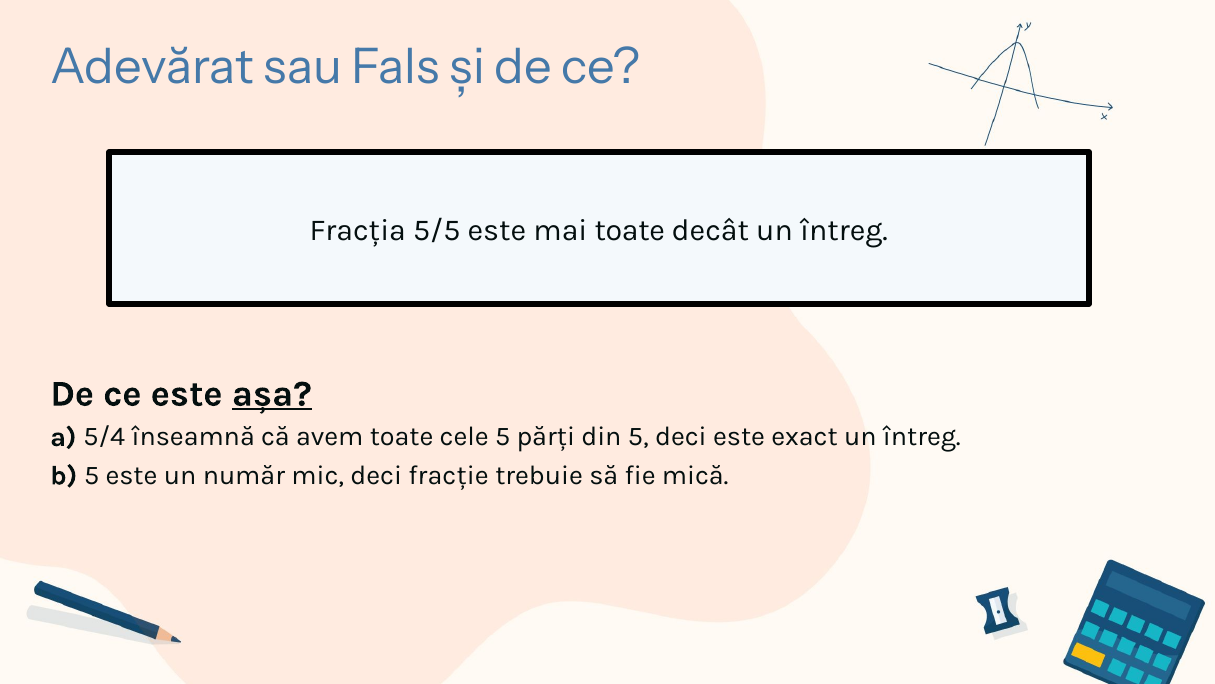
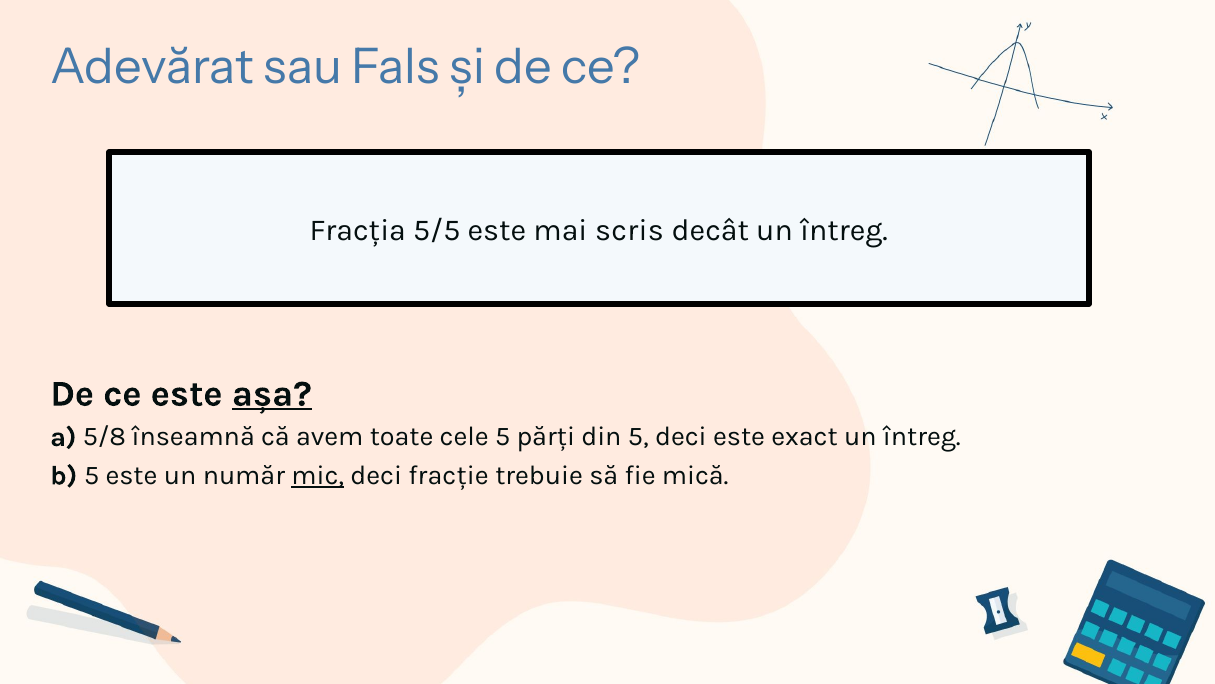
mai toate: toate -> scris (629, 230)
5/4: 5/4 -> 5/8 (104, 437)
mic underline: none -> present (318, 475)
